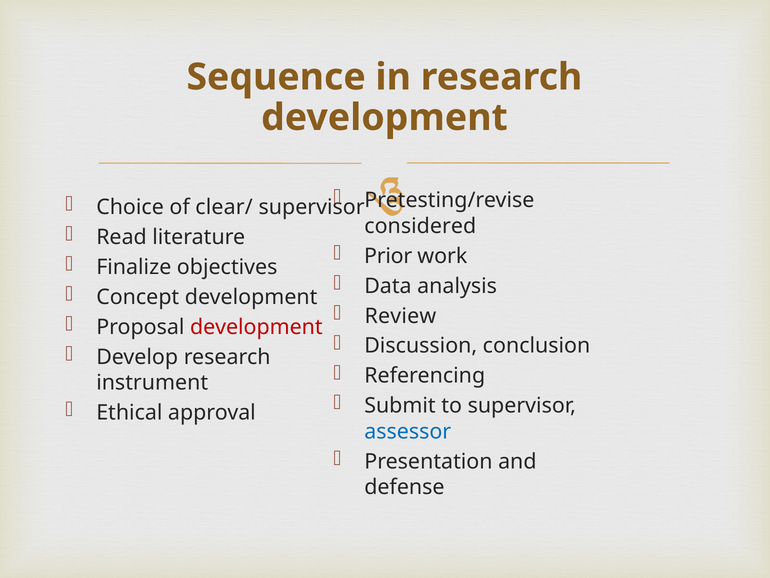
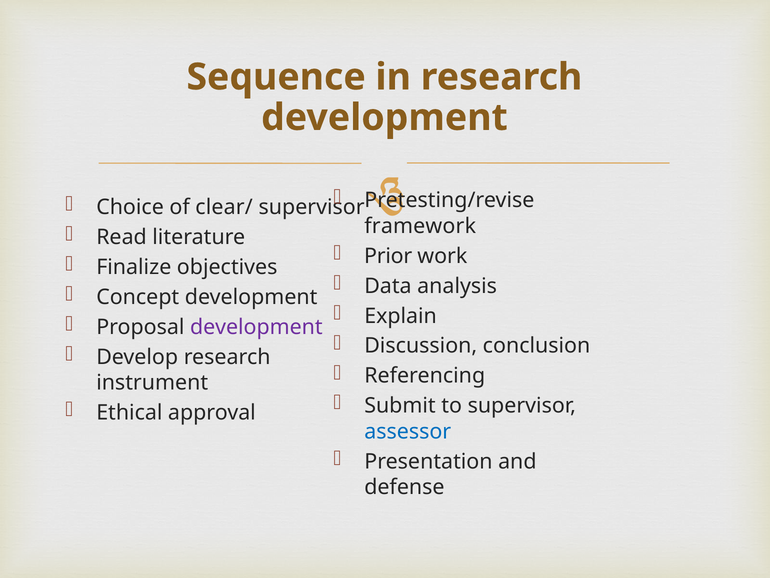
considered: considered -> framework (420, 226)
Review: Review -> Explain (401, 316)
development colour: red -> purple (256, 327)
